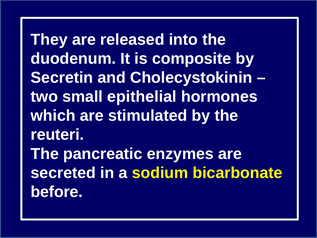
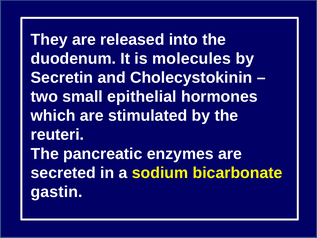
composite: composite -> molecules (192, 59)
before: before -> gastin (57, 192)
